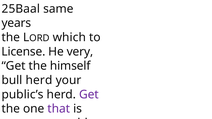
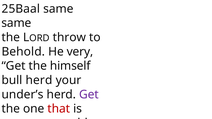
years: years -> same (16, 23)
which: which -> throw (69, 37)
License: License -> Behold (23, 52)
public’s: public’s -> under’s (23, 95)
that colour: purple -> red (59, 109)
